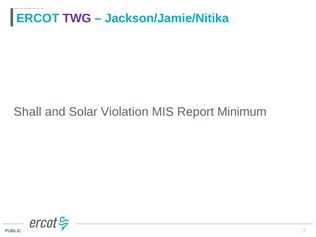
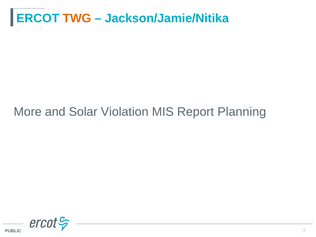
TWG colour: purple -> orange (77, 18)
Shall: Shall -> More (28, 112)
Minimum: Minimum -> Planning (242, 112)
